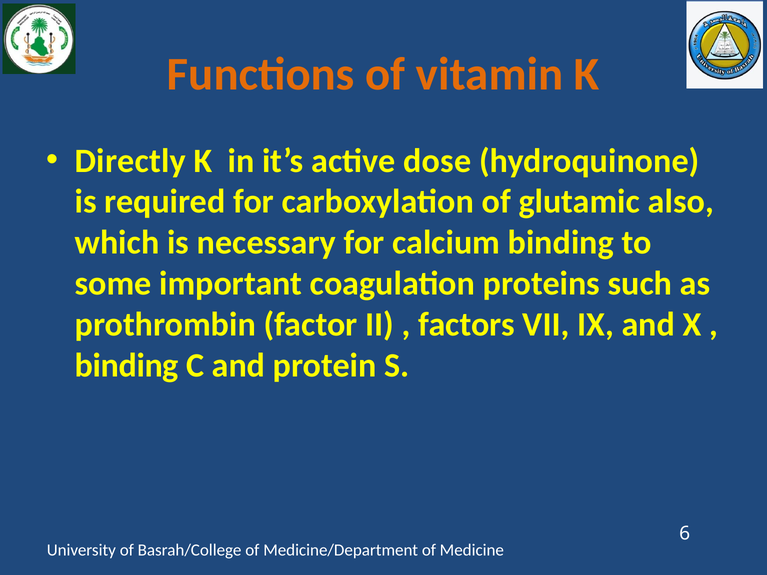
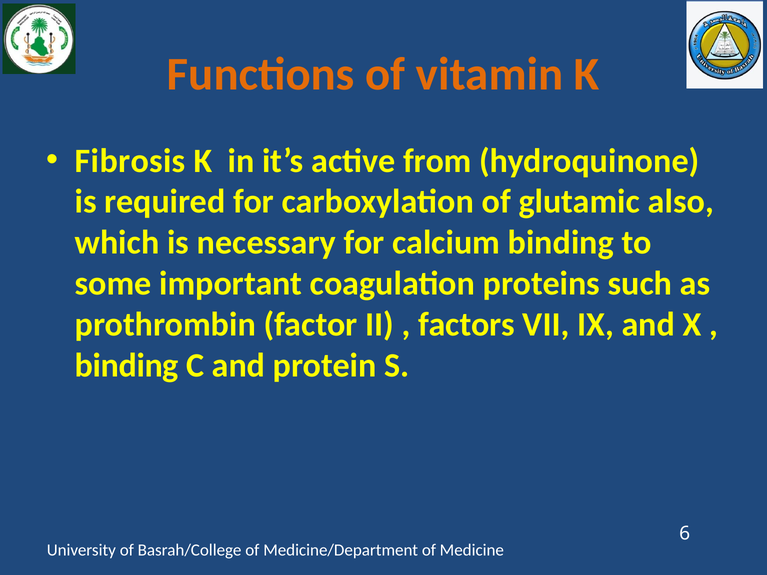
Directly: Directly -> Fibrosis (130, 161)
dose: dose -> from (437, 161)
